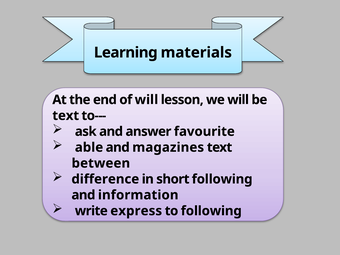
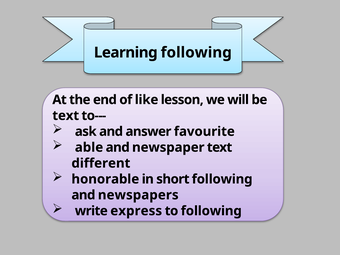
Learning materials: materials -> following (196, 53)
of will: will -> like (147, 100)
magazines: magazines -> newspaper (168, 147)
between: between -> different (101, 163)
difference: difference -> honorable (105, 179)
information: information -> newspapers (138, 195)
